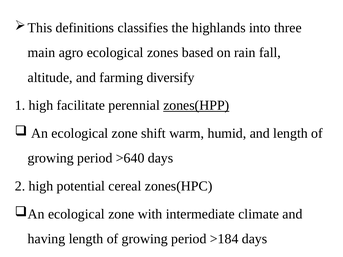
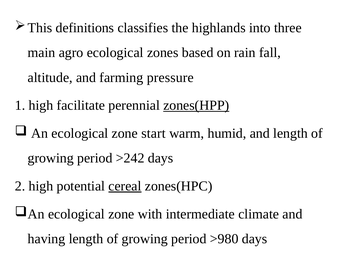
diversify: diversify -> pressure (170, 78)
shift: shift -> start (153, 133)
>640: >640 -> >242 (130, 158)
cereal underline: none -> present (125, 186)
>184: >184 -> >980 (224, 239)
